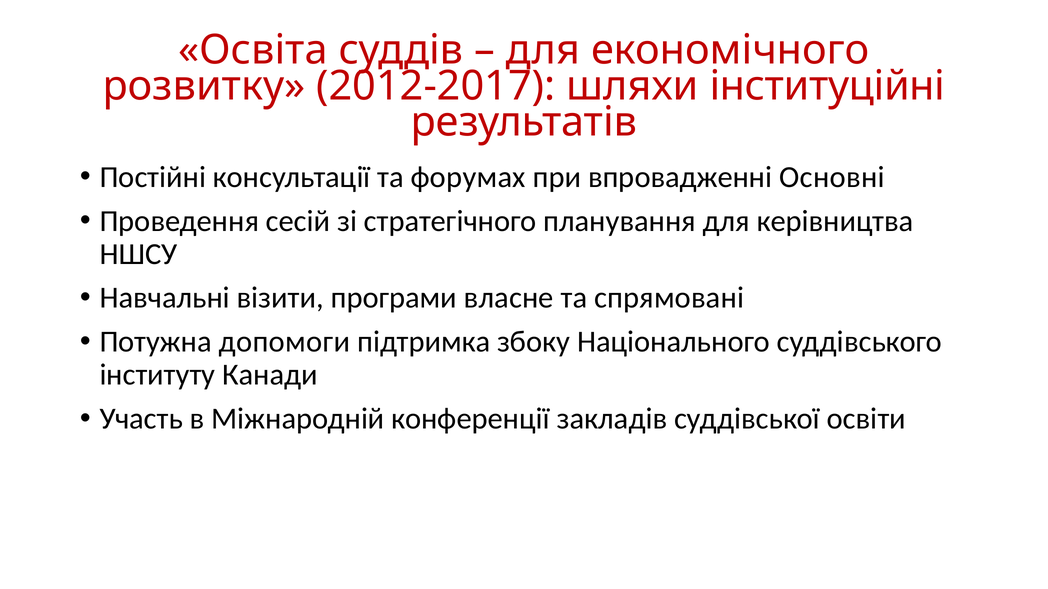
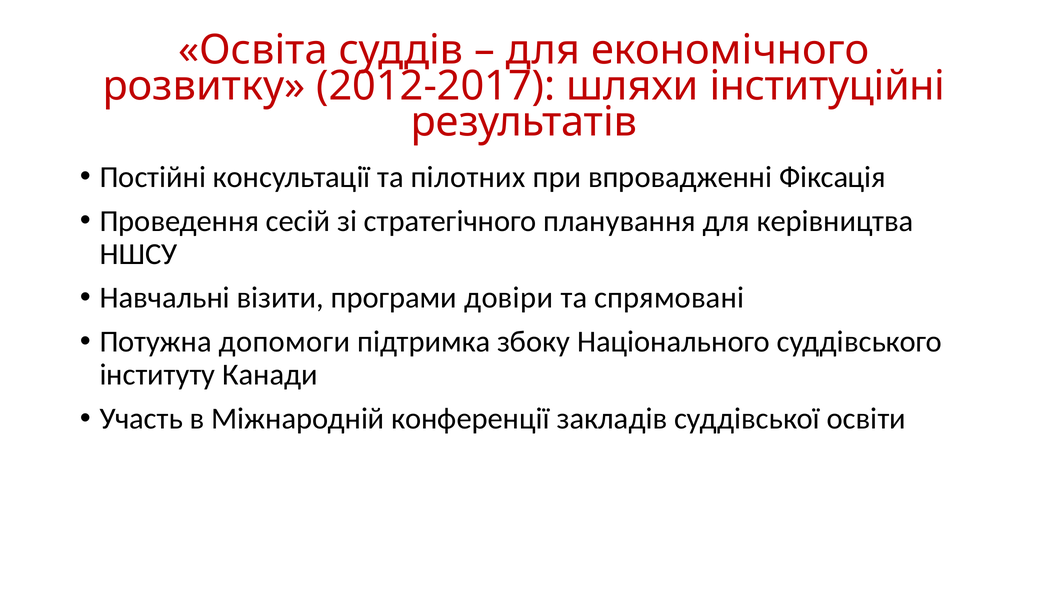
форумах: форумах -> пілотних (468, 177)
Основні: Основні -> Фіксація (832, 177)
власне: власне -> довіри (509, 298)
